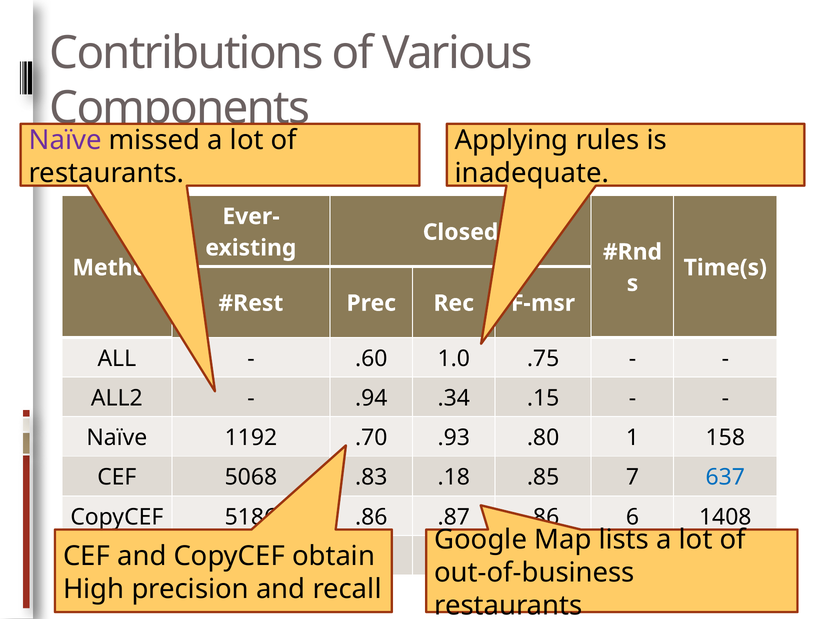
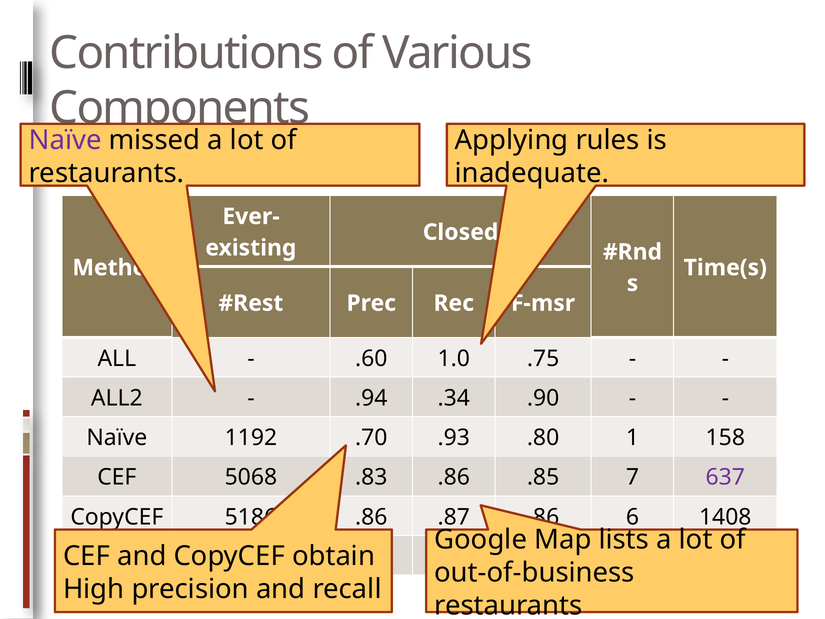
.15: .15 -> .90 (543, 398)
.18: .18 -> .86 (454, 477)
637 colour: blue -> purple (725, 477)
